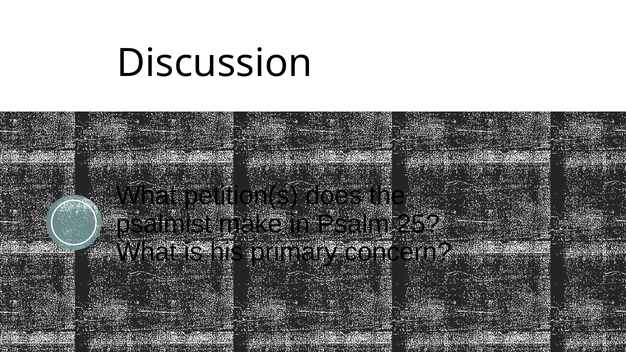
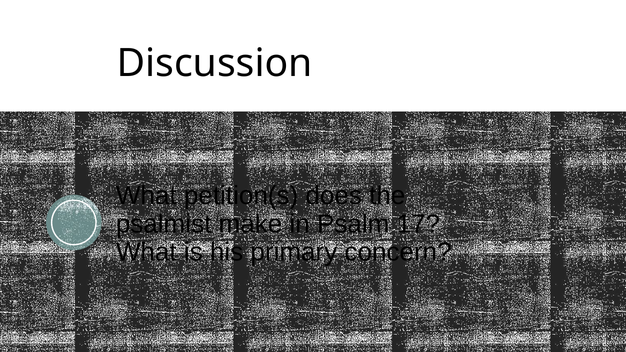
25: 25 -> 17 (418, 224)
